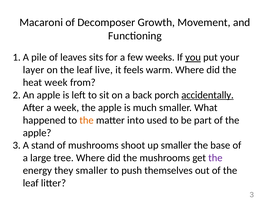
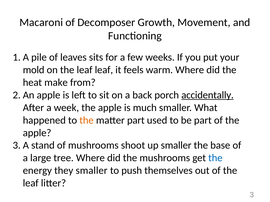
you underline: present -> none (193, 57)
layer: layer -> mold (34, 70)
leaf live: live -> leaf (104, 70)
heat week: week -> make (56, 83)
matter into: into -> part (136, 120)
the colour: purple -> blue (215, 158)
